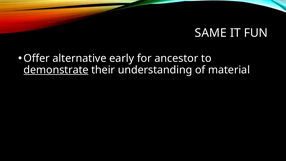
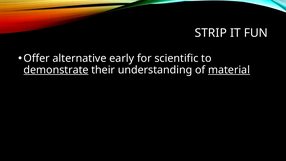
SAME: SAME -> STRIP (211, 33)
ancestor: ancestor -> scientific (176, 58)
material underline: none -> present (229, 70)
